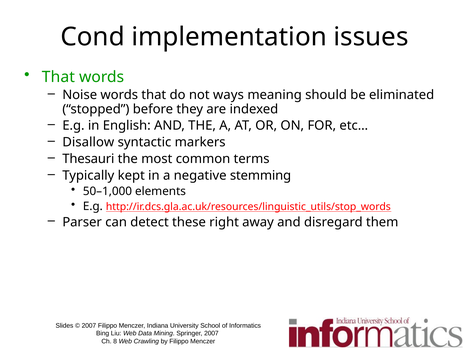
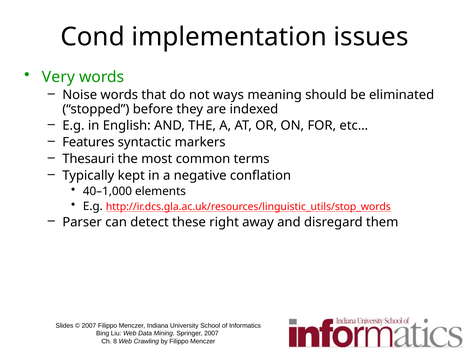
That: That -> Very (58, 77)
Disallow: Disallow -> Features (88, 143)
stemming: stemming -> conflation (261, 176)
50–1,000: 50–1,000 -> 40–1,000 (107, 192)
